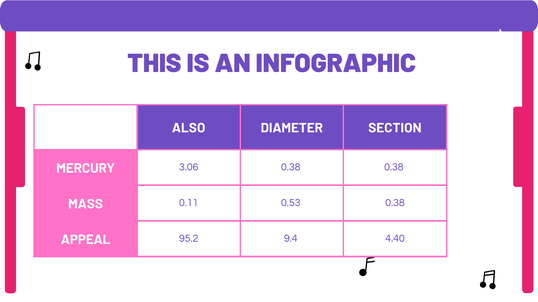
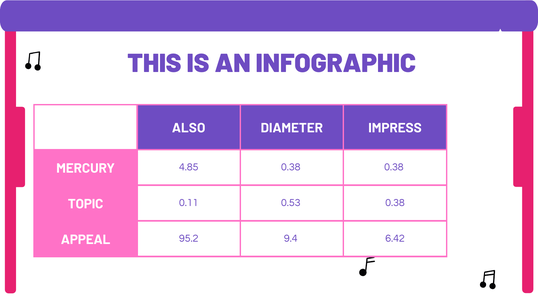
SECTION: SECTION -> IMPRESS (395, 128)
3.06: 3.06 -> 4.85 (189, 167)
MASS: MASS -> TOPIC (86, 204)
4.40: 4.40 -> 6.42 (395, 239)
